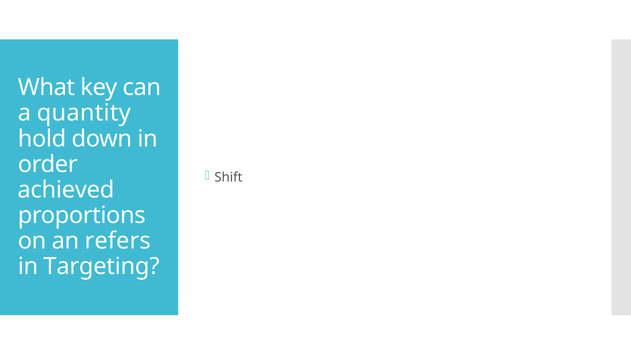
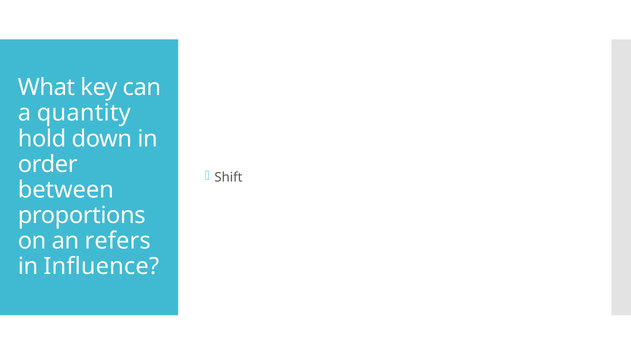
achieved: achieved -> between (66, 190)
Targeting: Targeting -> Influence (101, 267)
